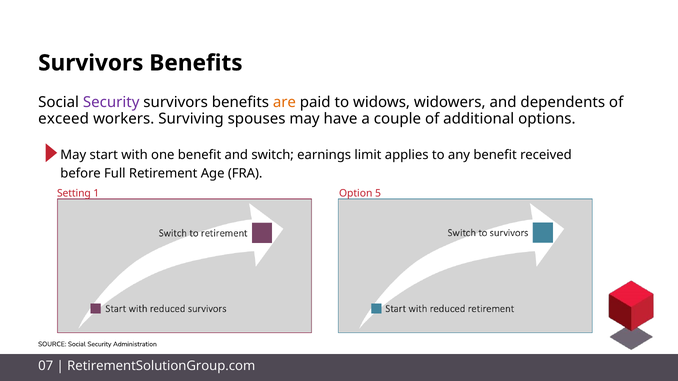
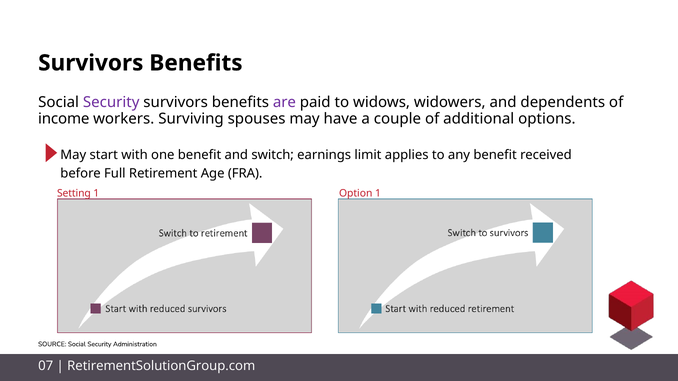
are colour: orange -> purple (284, 102)
exceed: exceed -> income (64, 119)
Option 5: 5 -> 1 (378, 193)
